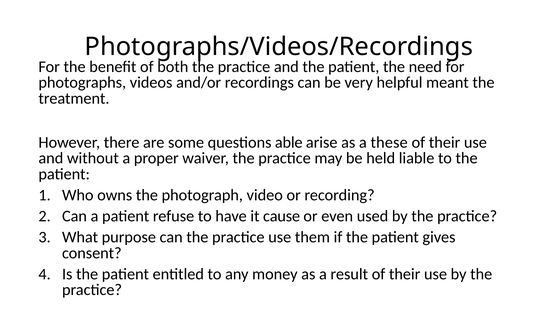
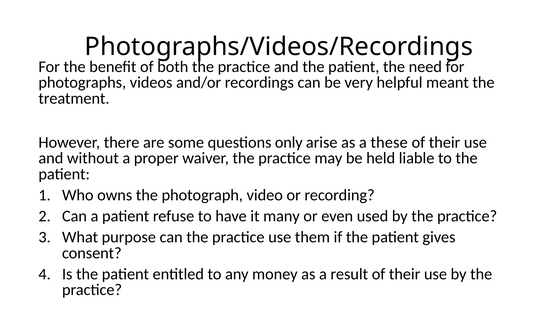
able: able -> only (289, 142)
cause: cause -> many (281, 216)
